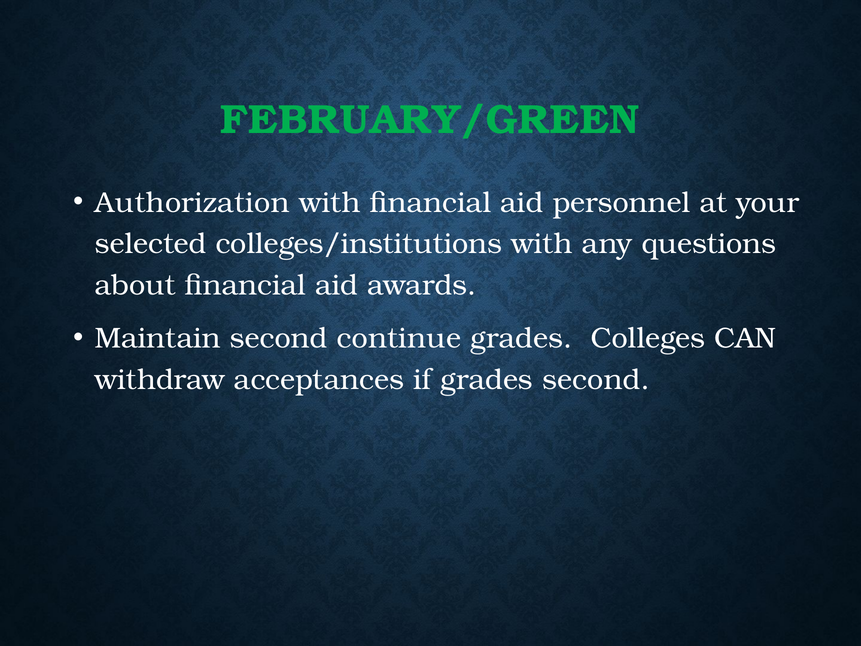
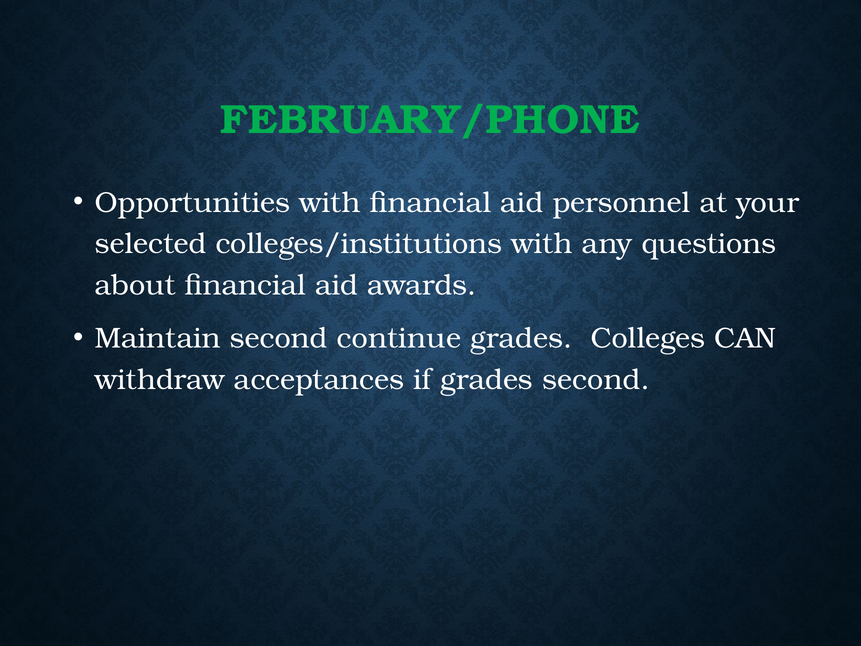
FEBRUARY/GREEN: FEBRUARY/GREEN -> FEBRUARY/PHONE (430, 120)
Authorization: Authorization -> Opportunities (192, 202)
